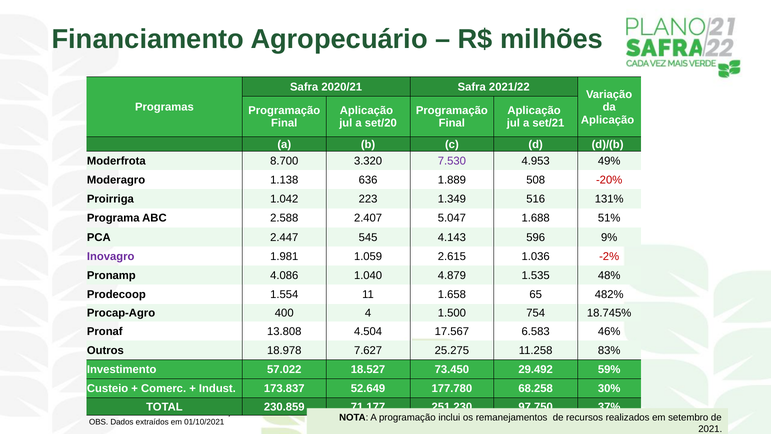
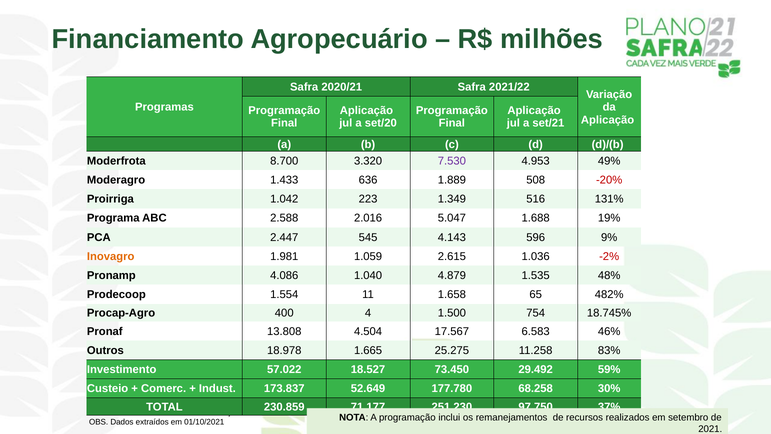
1.138: 1.138 -> 1.433 (284, 180)
2.407: 2.407 -> 2.016 (368, 218)
51%: 51% -> 19% (609, 218)
Inovagro colour: purple -> orange (111, 256)
7.627: 7.627 -> 1.665 (368, 350)
